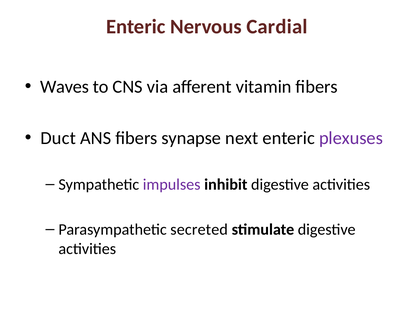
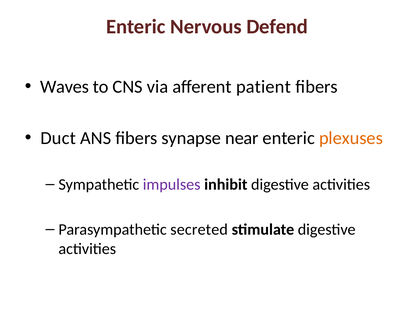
Cardial: Cardial -> Defend (277, 27)
vitamin: vitamin -> patient (264, 87)
next: next -> near (242, 138)
plexuses colour: purple -> orange (351, 138)
